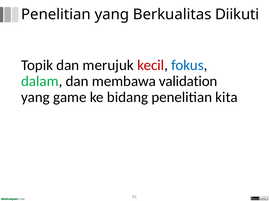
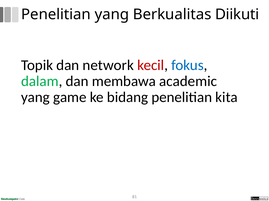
merujuk: merujuk -> network (108, 65)
validation: validation -> academic (188, 81)
